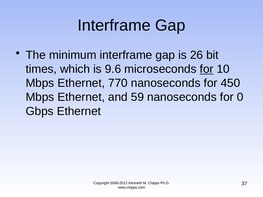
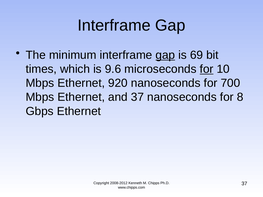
gap underline: none -> present (165, 55)
26: 26 -> 69 (197, 55)
770: 770 -> 920 (118, 83)
450: 450 -> 700 (230, 83)
and 59: 59 -> 37 (137, 97)
0: 0 -> 8 (240, 97)
